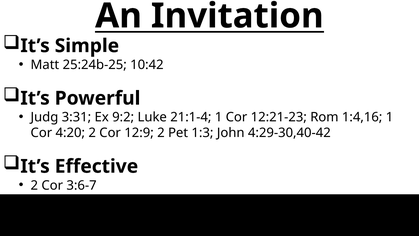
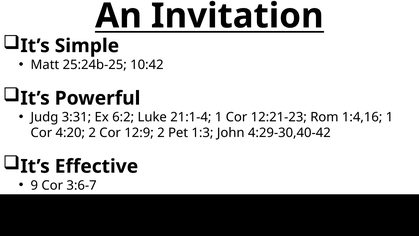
9:2: 9:2 -> 6:2 (123, 117)
2: 2 -> 9 (34, 185)
